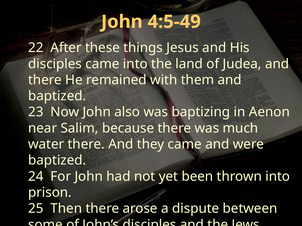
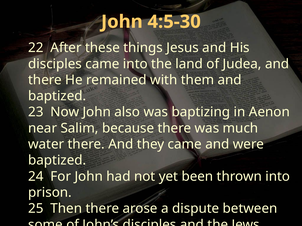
4:5-49: 4:5-49 -> 4:5-30 (174, 22)
